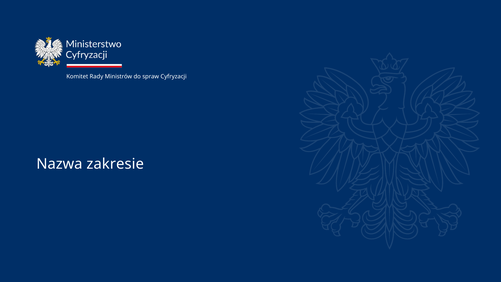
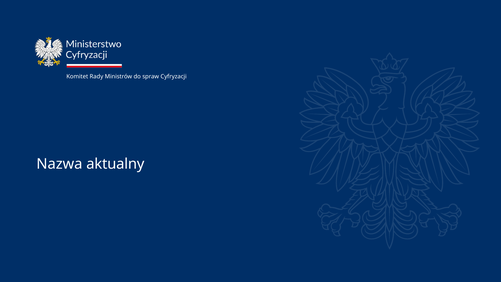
zakresie: zakresie -> aktualny (115, 164)
